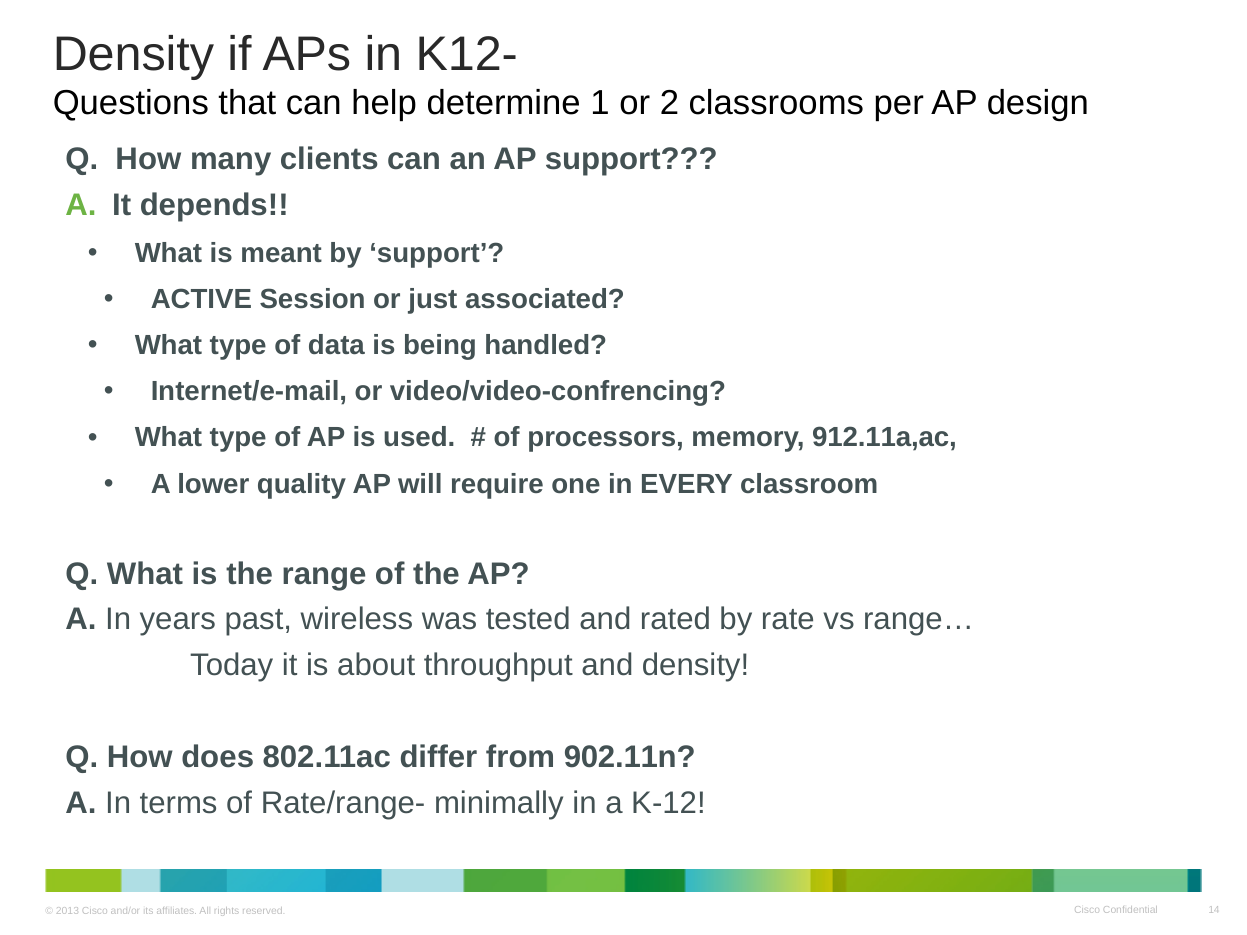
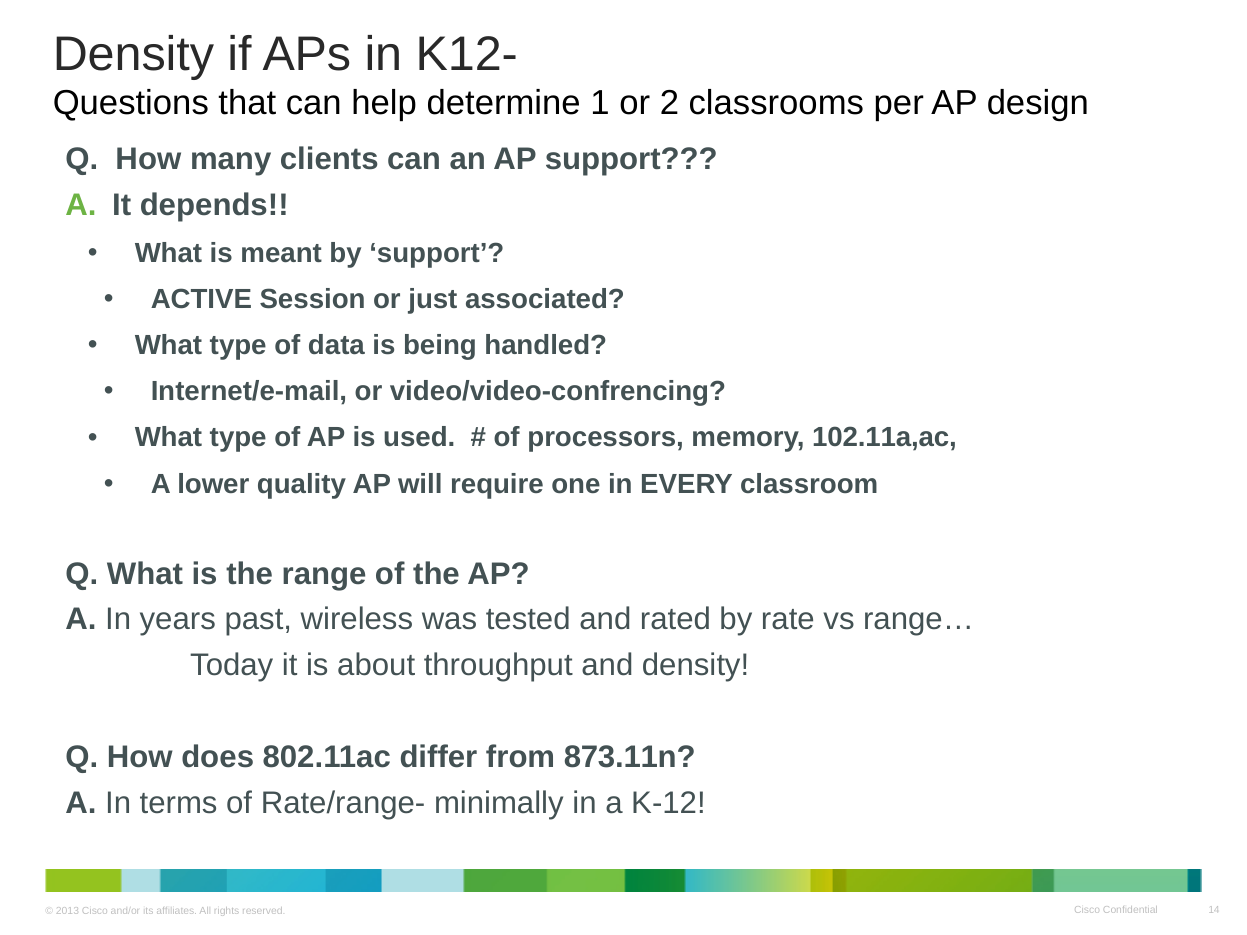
912.11a,ac: 912.11a,ac -> 102.11a,ac (884, 438)
902.11n: 902.11n -> 873.11n (630, 758)
